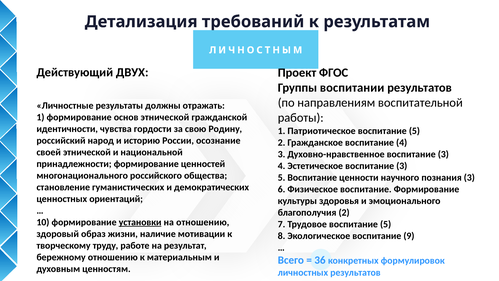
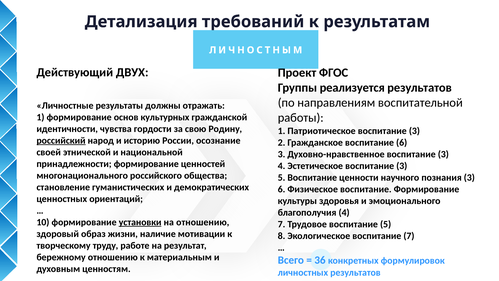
воспитании: воспитании -> реализуется (352, 88)
основ этнической: этнической -> культурных (165, 117)
Патриотическое воспитание 5: 5 -> 3 (414, 131)
российский underline: none -> present (61, 140)
воспитание 4: 4 -> 6 (402, 142)
благополучия 2: 2 -> 4 (344, 212)
воспитание 9: 9 -> 7 (409, 236)
